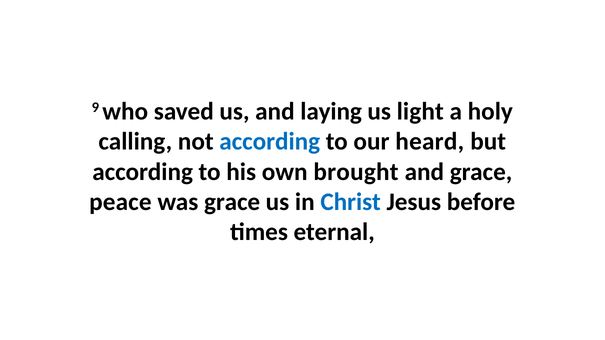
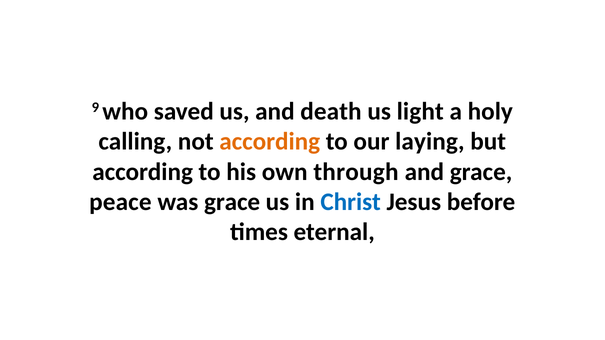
laying: laying -> death (331, 111)
according colour: blue -> orange (270, 142)
heard: heard -> laying (430, 142)
brought: brought -> through (356, 172)
